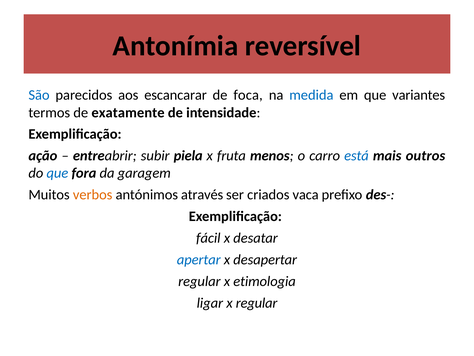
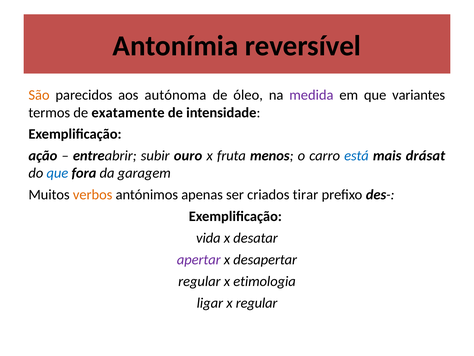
São colour: blue -> orange (39, 95)
escancarar: escancarar -> autónoma (175, 95)
foca: foca -> óleo (248, 95)
medida colour: blue -> purple (311, 95)
piela: piela -> ouro (188, 156)
outros: outros -> drásat (426, 156)
através: através -> apenas (202, 195)
vaca: vaca -> tirar (305, 195)
fácil: fácil -> vida (208, 238)
apertar colour: blue -> purple (199, 259)
